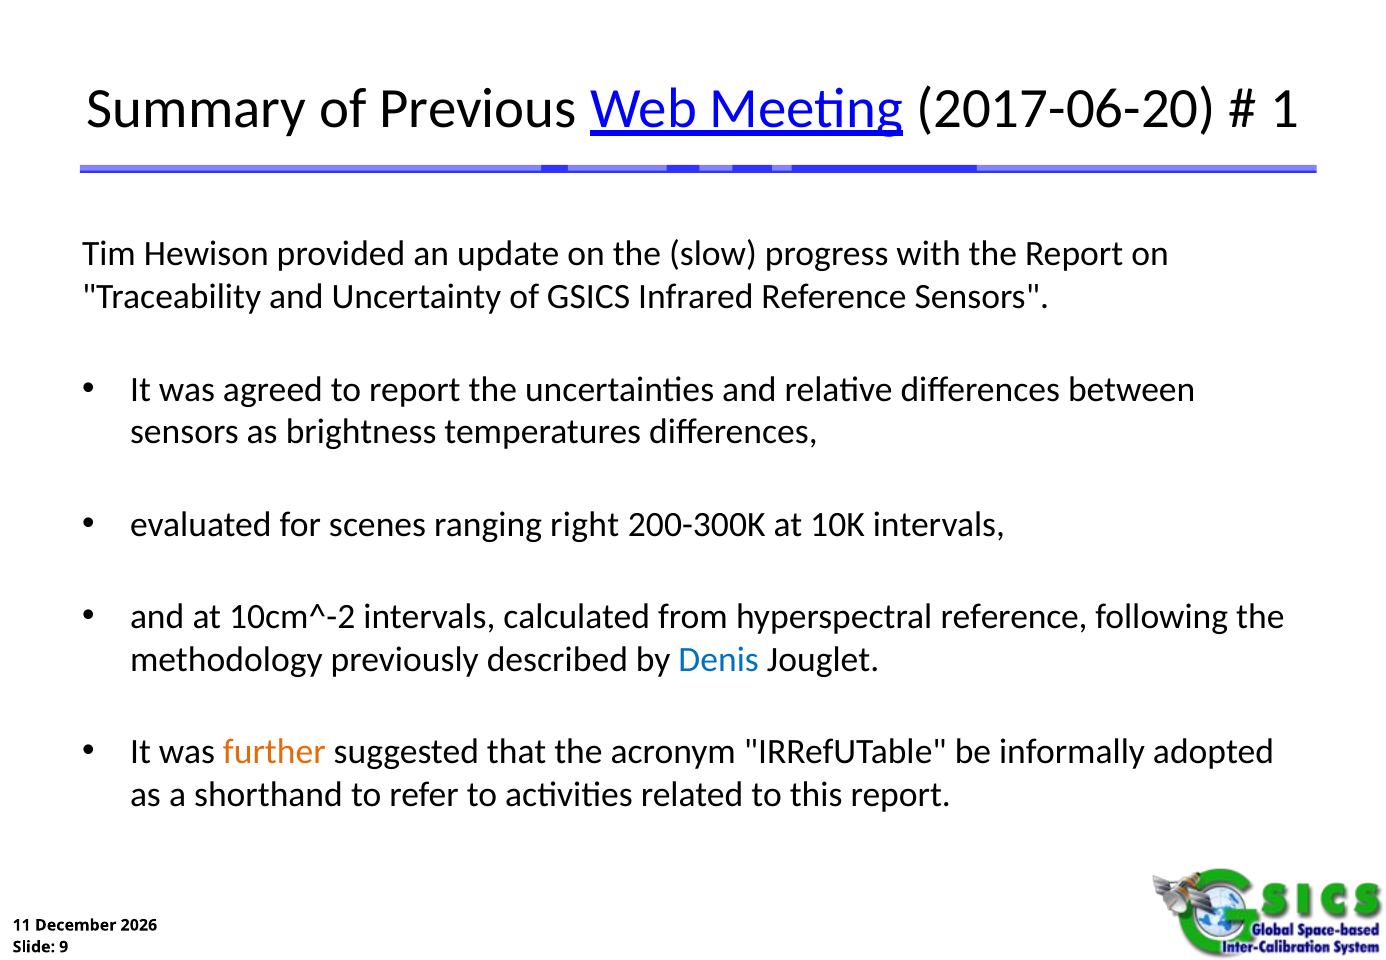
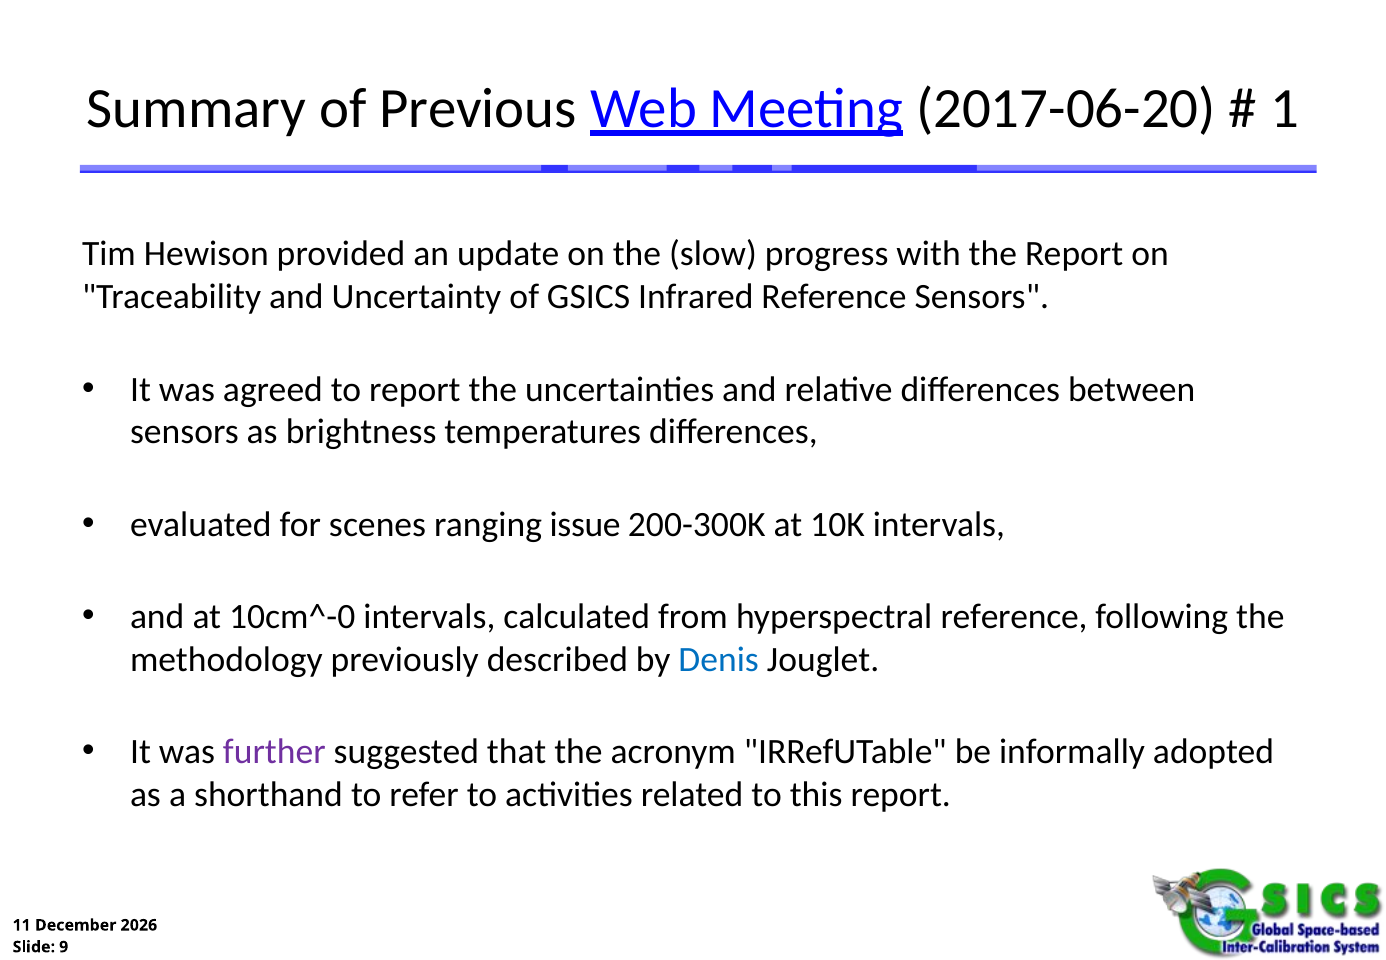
right: right -> issue (585, 524)
10cm^-2: 10cm^-2 -> 10cm^-0 (292, 617)
further colour: orange -> purple (274, 752)
